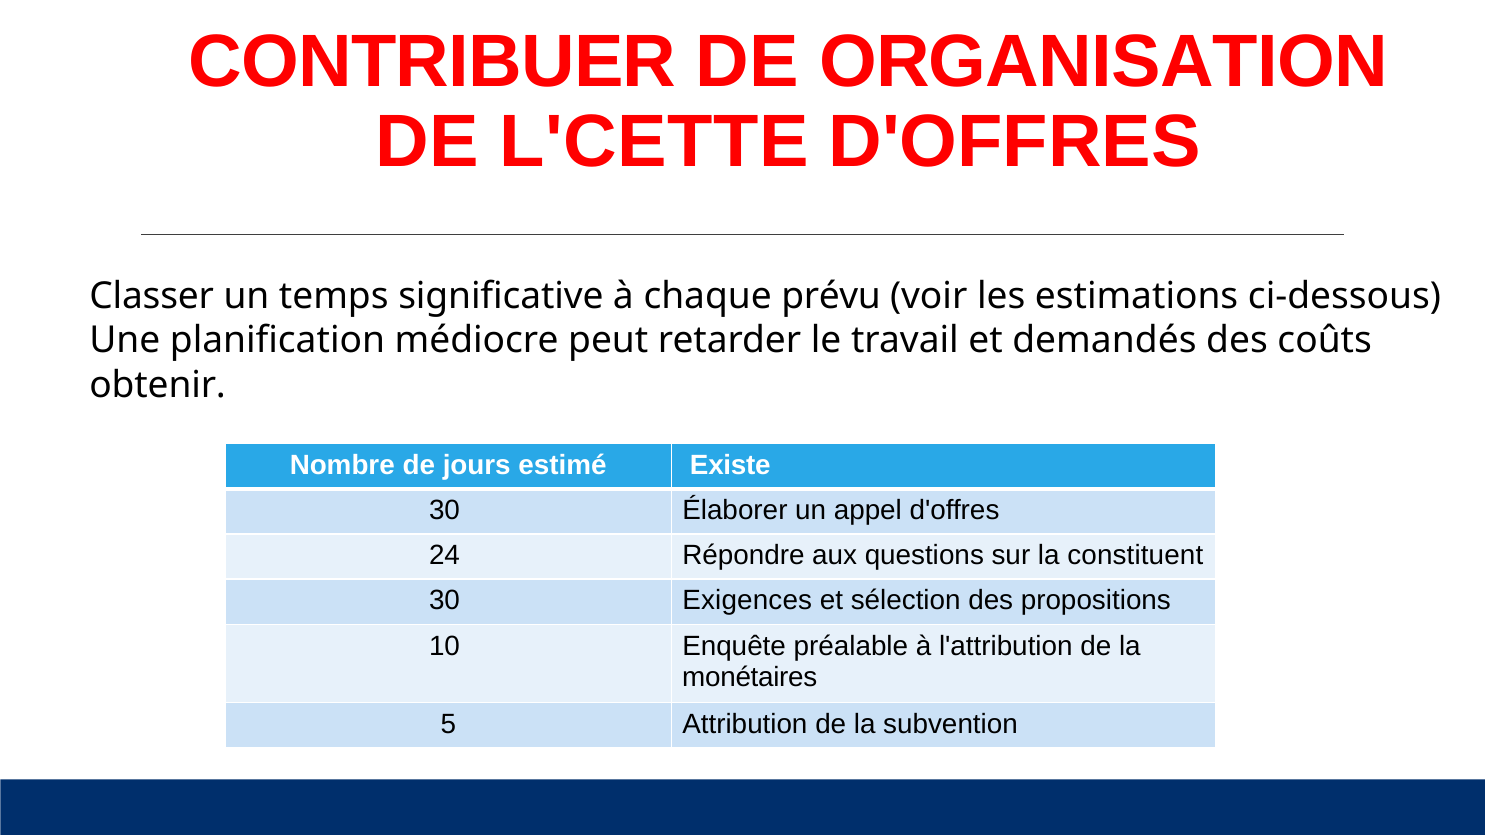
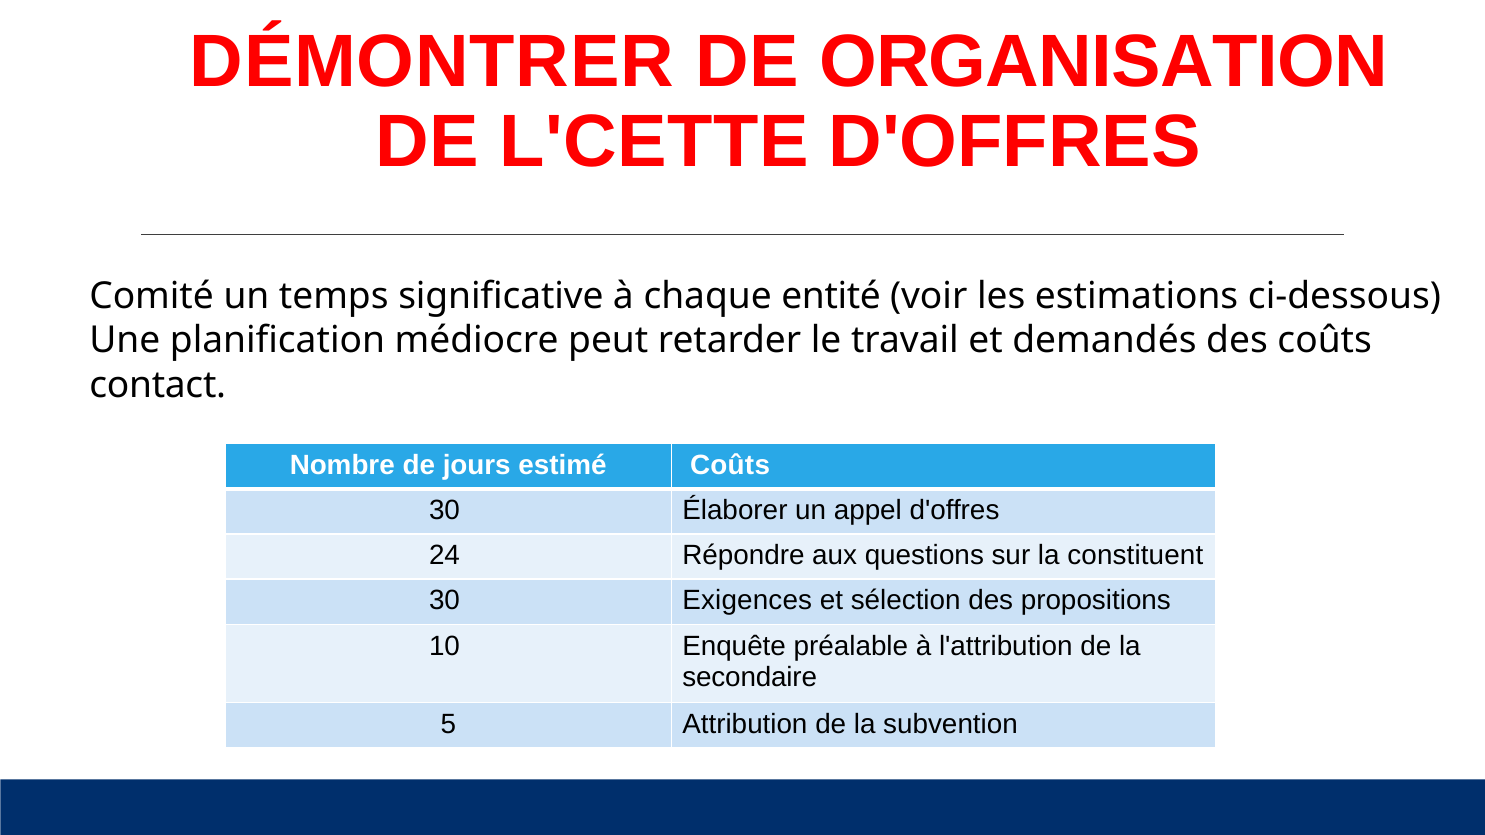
CONTRIBUER: CONTRIBUER -> DÉMONTRER (432, 62)
Classer: Classer -> Comité (152, 296)
prévu: prévu -> entité (831, 296)
obtenir: obtenir -> contact (158, 385)
estimé Existe: Existe -> Coûts (730, 465)
monétaires: monétaires -> secondaire (750, 677)
